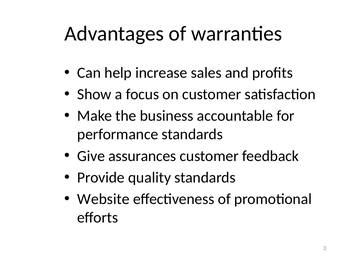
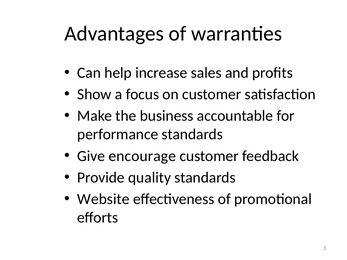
assurances: assurances -> encourage (142, 156)
